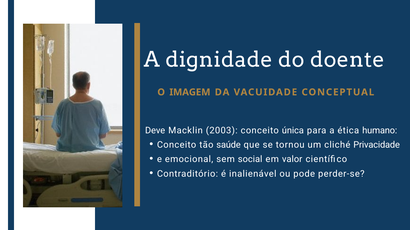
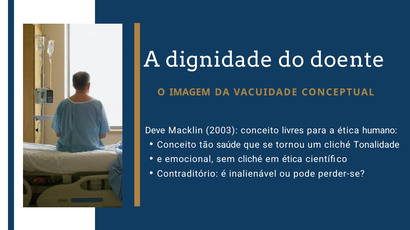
única: única -> livres (293, 131)
Privacidade: Privacidade -> Tonalidade (377, 145)
sem social: social -> cliché (250, 160)
em valor: valor -> ética (292, 160)
